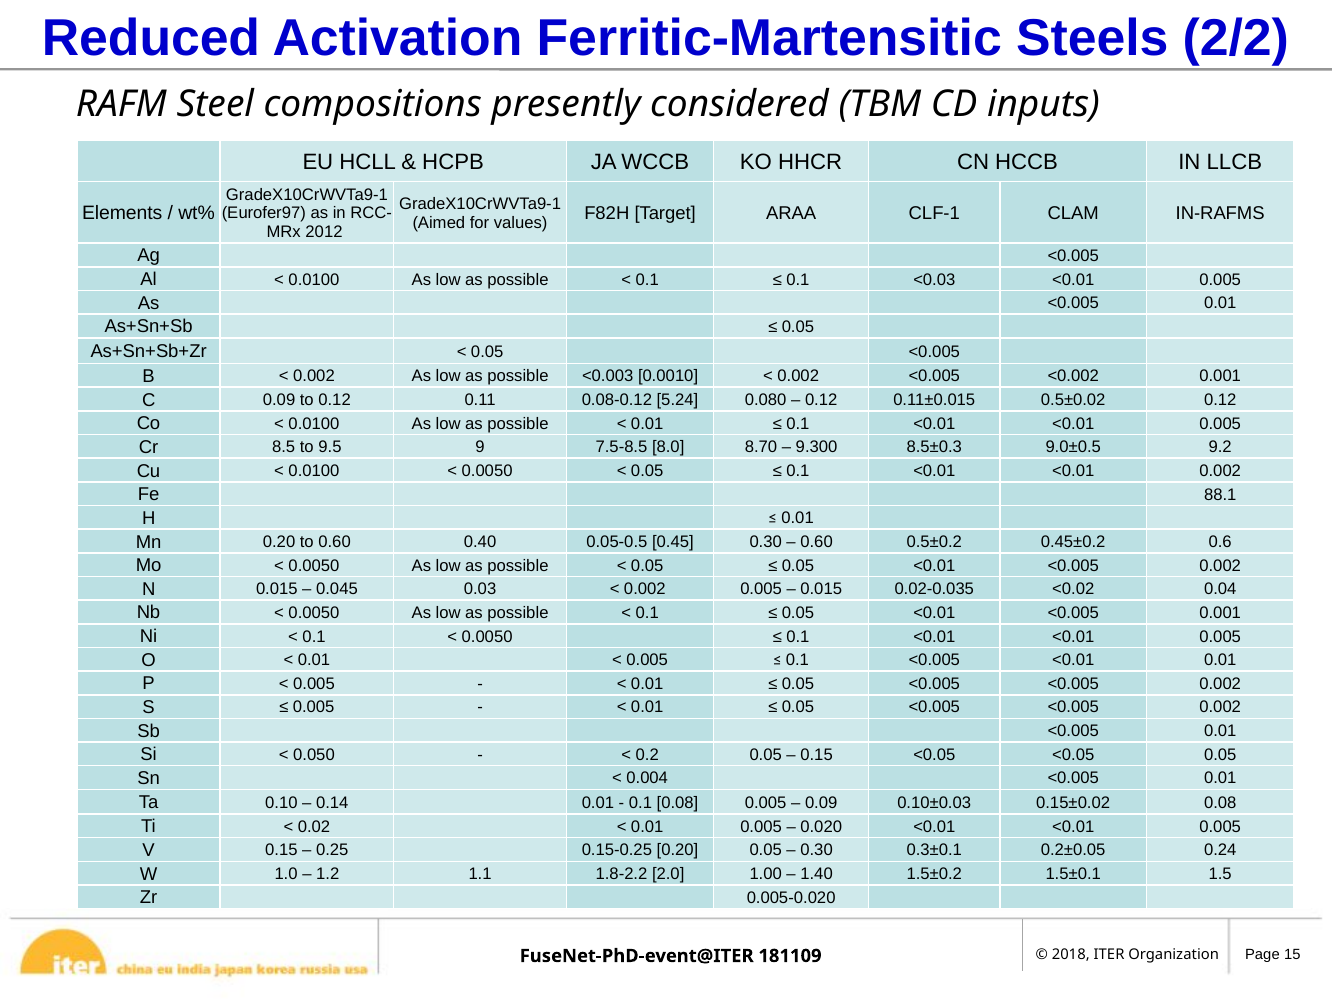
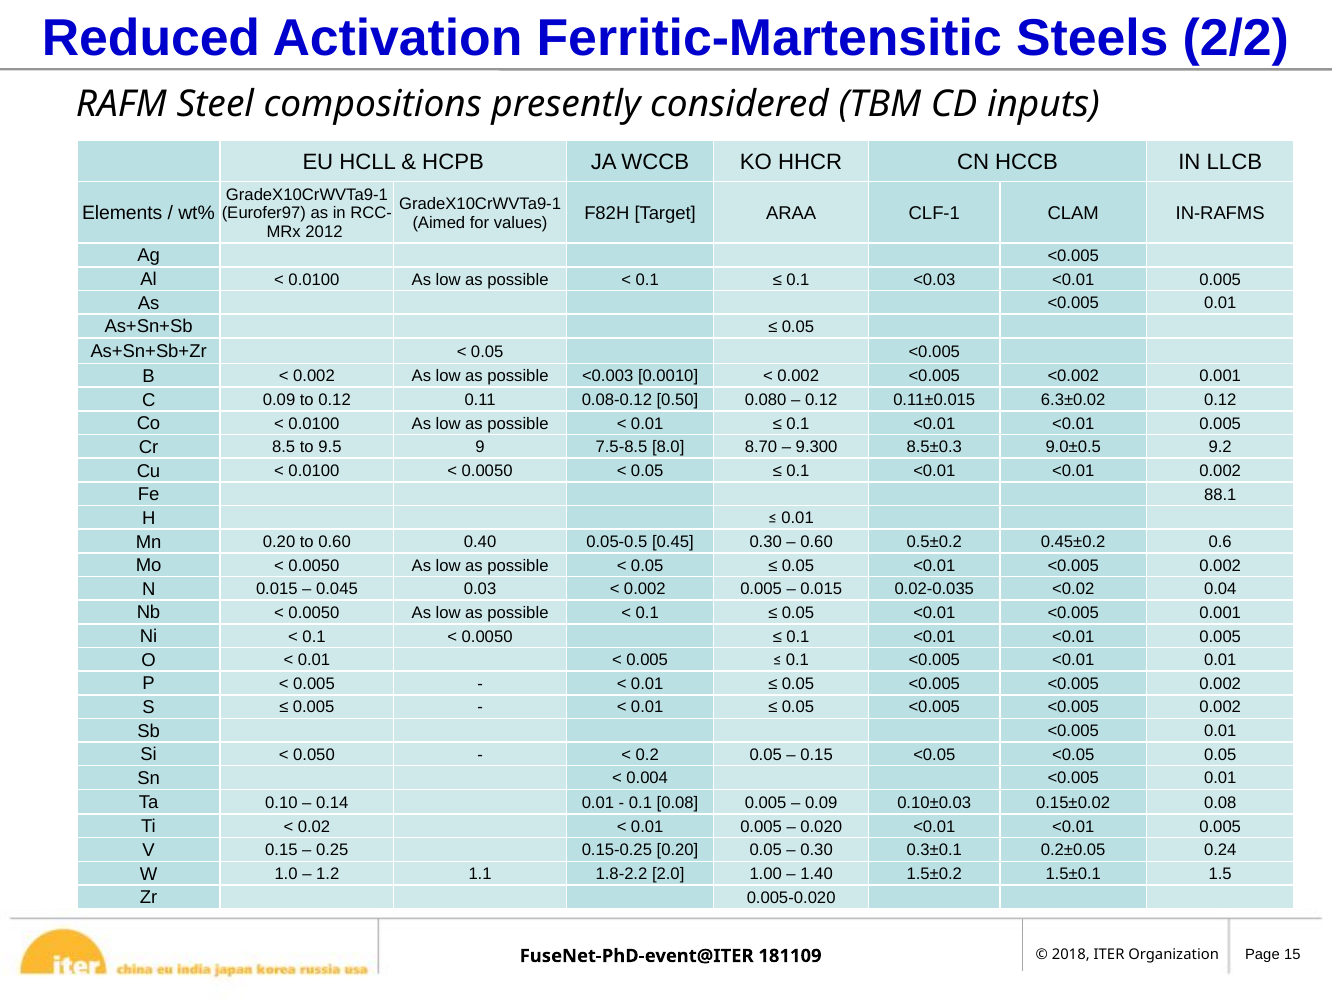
5.24: 5.24 -> 0.50 (677, 400)
0.5±0.02: 0.5±0.02 -> 6.3±0.02 (1073, 400)
